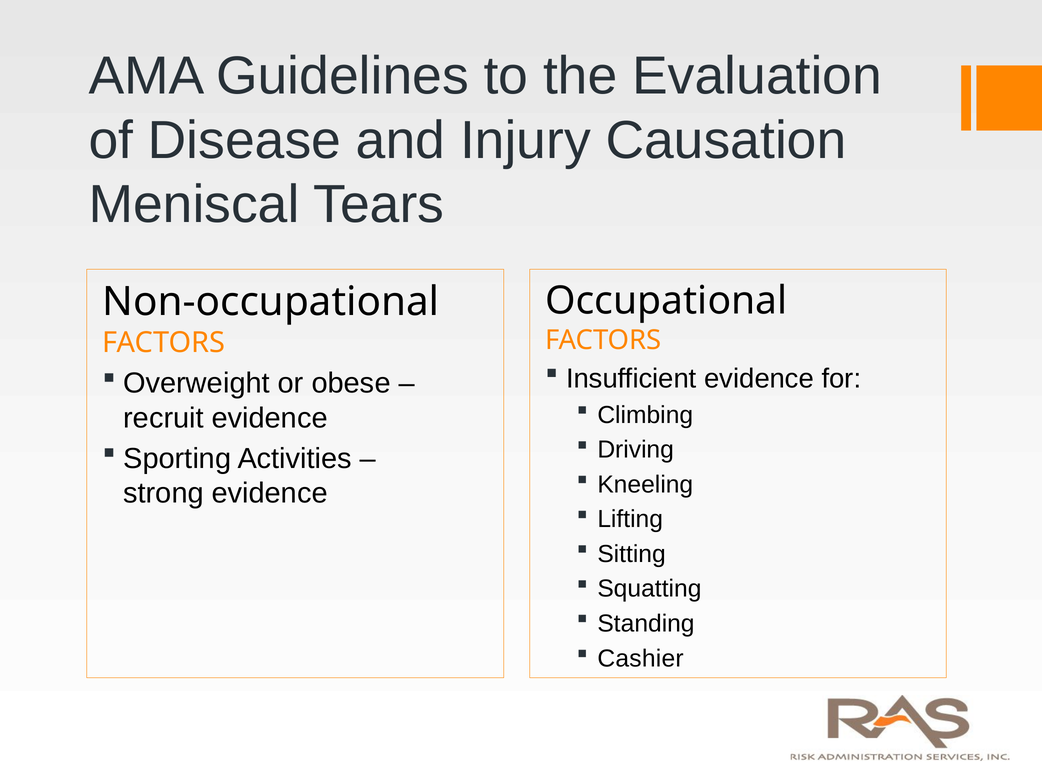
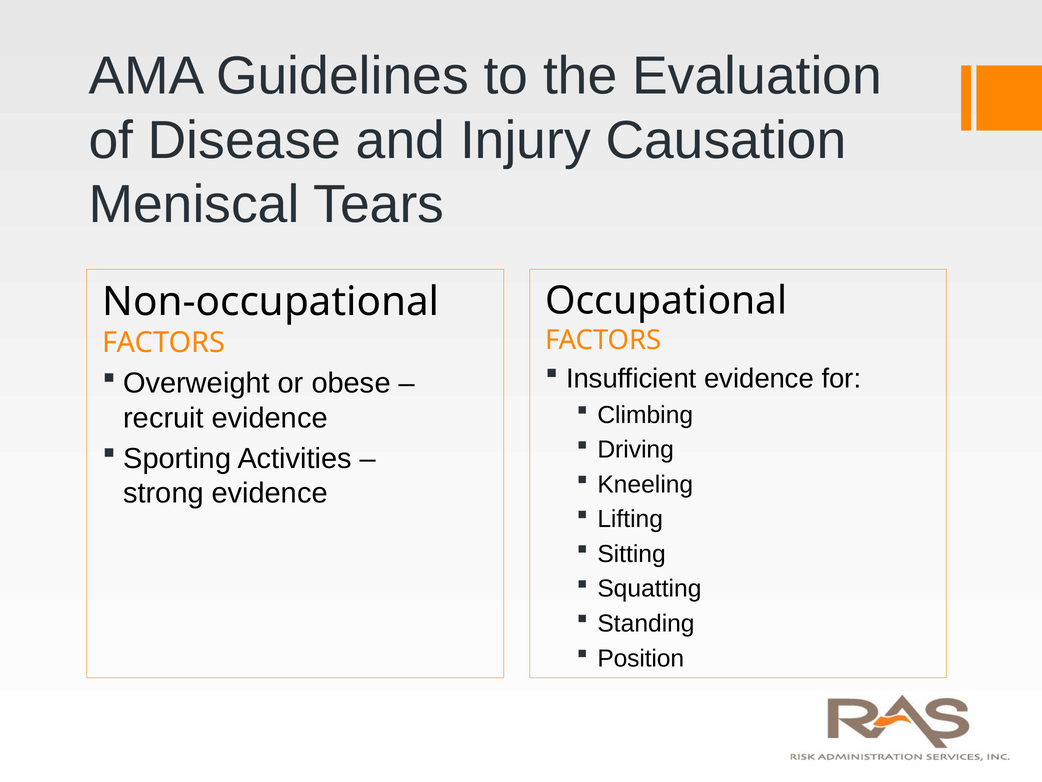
Cashier: Cashier -> Position (641, 658)
